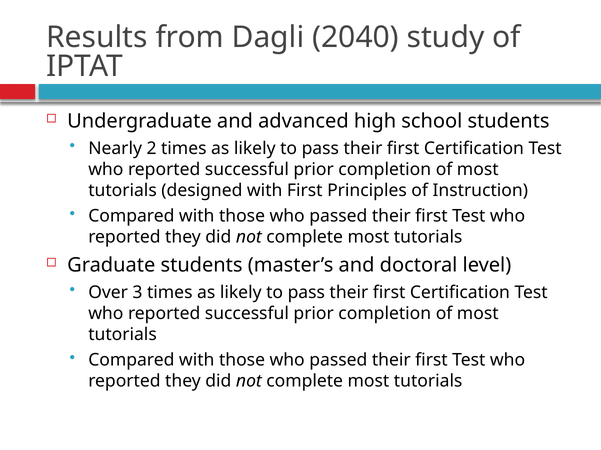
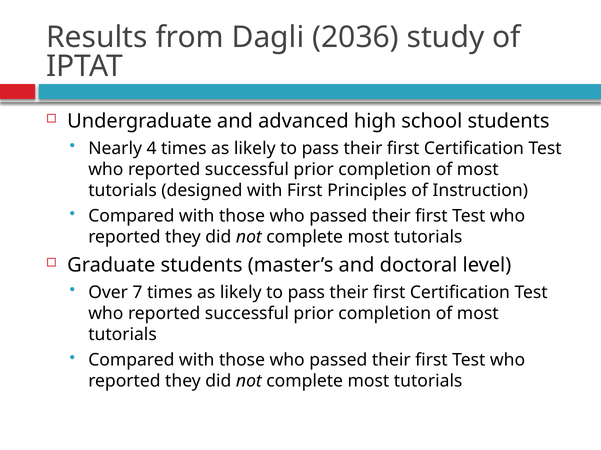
2040: 2040 -> 2036 (356, 38)
2: 2 -> 4 (152, 149)
3: 3 -> 7 (138, 293)
